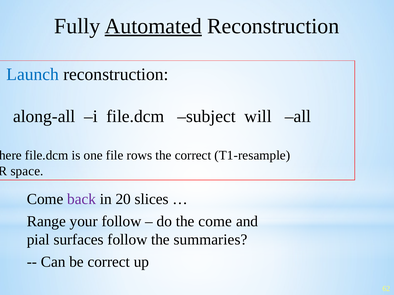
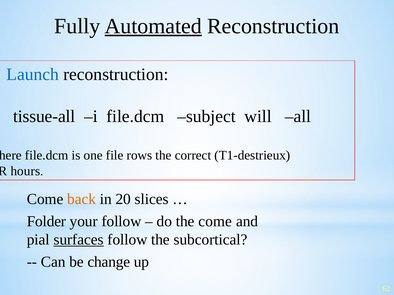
along-all: along-all -> tissue-all (44, 117)
T1-resample: T1-resample -> T1-destrieux (252, 156)
space: space -> hours (27, 171)
back colour: purple -> orange (82, 199)
Range: Range -> Folder (46, 222)
surfaces underline: none -> present (79, 240)
summaries: summaries -> subcortical (211, 240)
be correct: correct -> change (109, 262)
